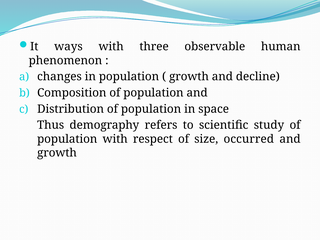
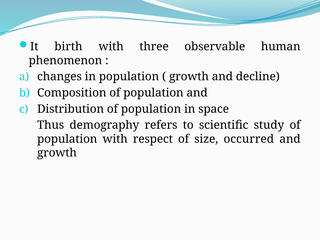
ways: ways -> birth (68, 47)
